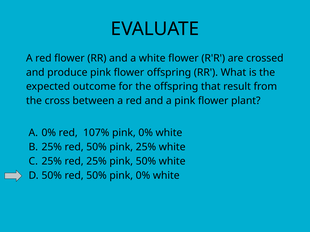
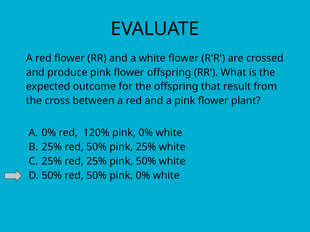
107%: 107% -> 120% (96, 133)
